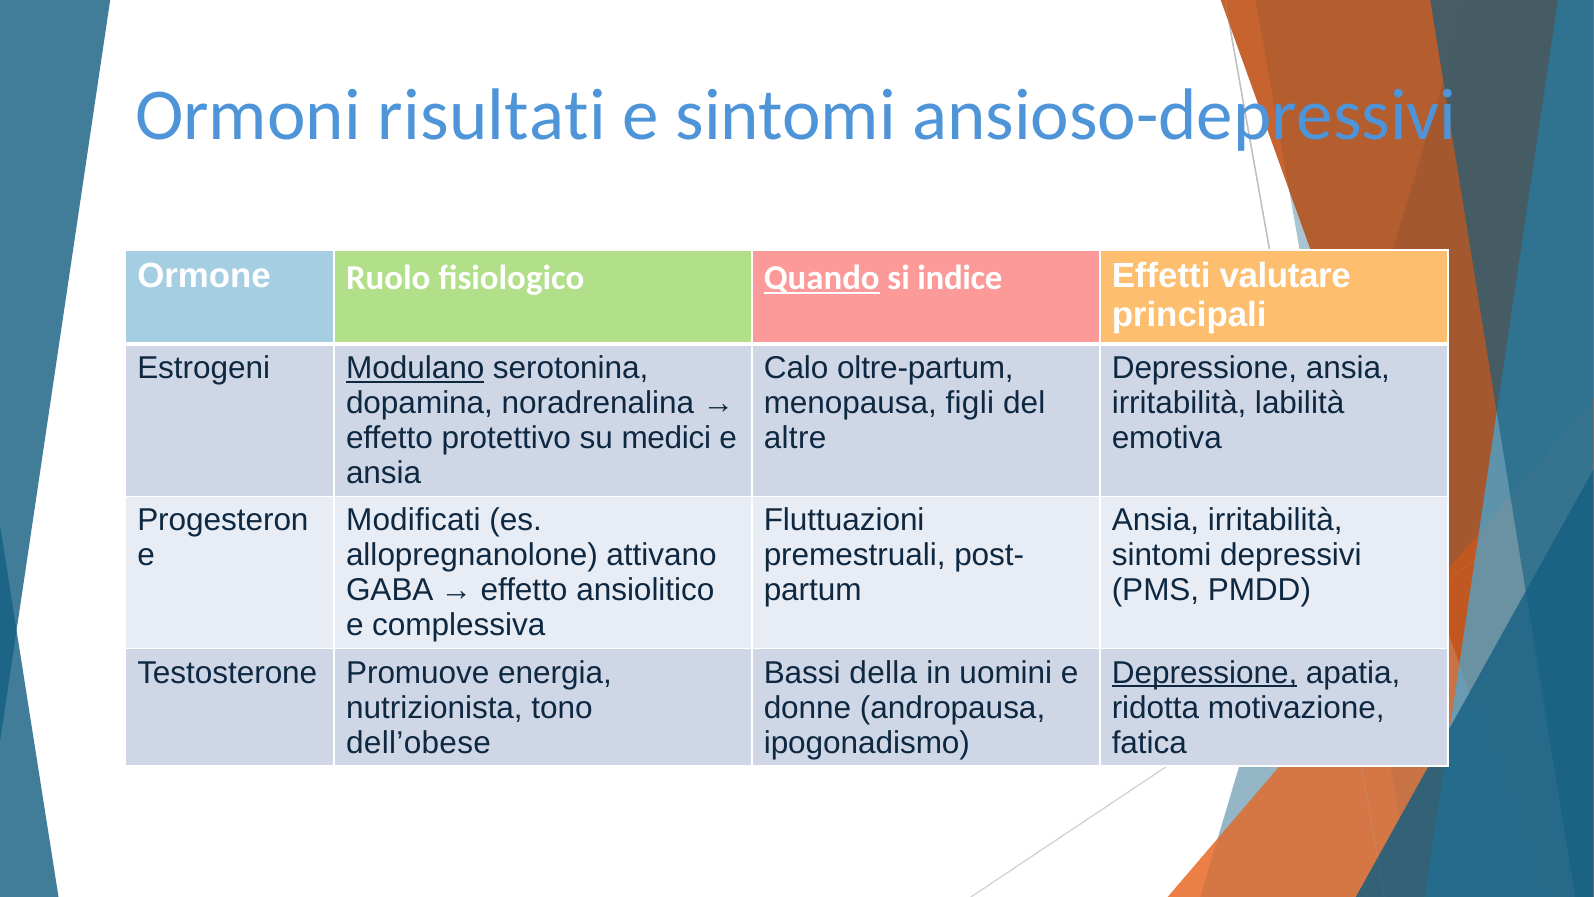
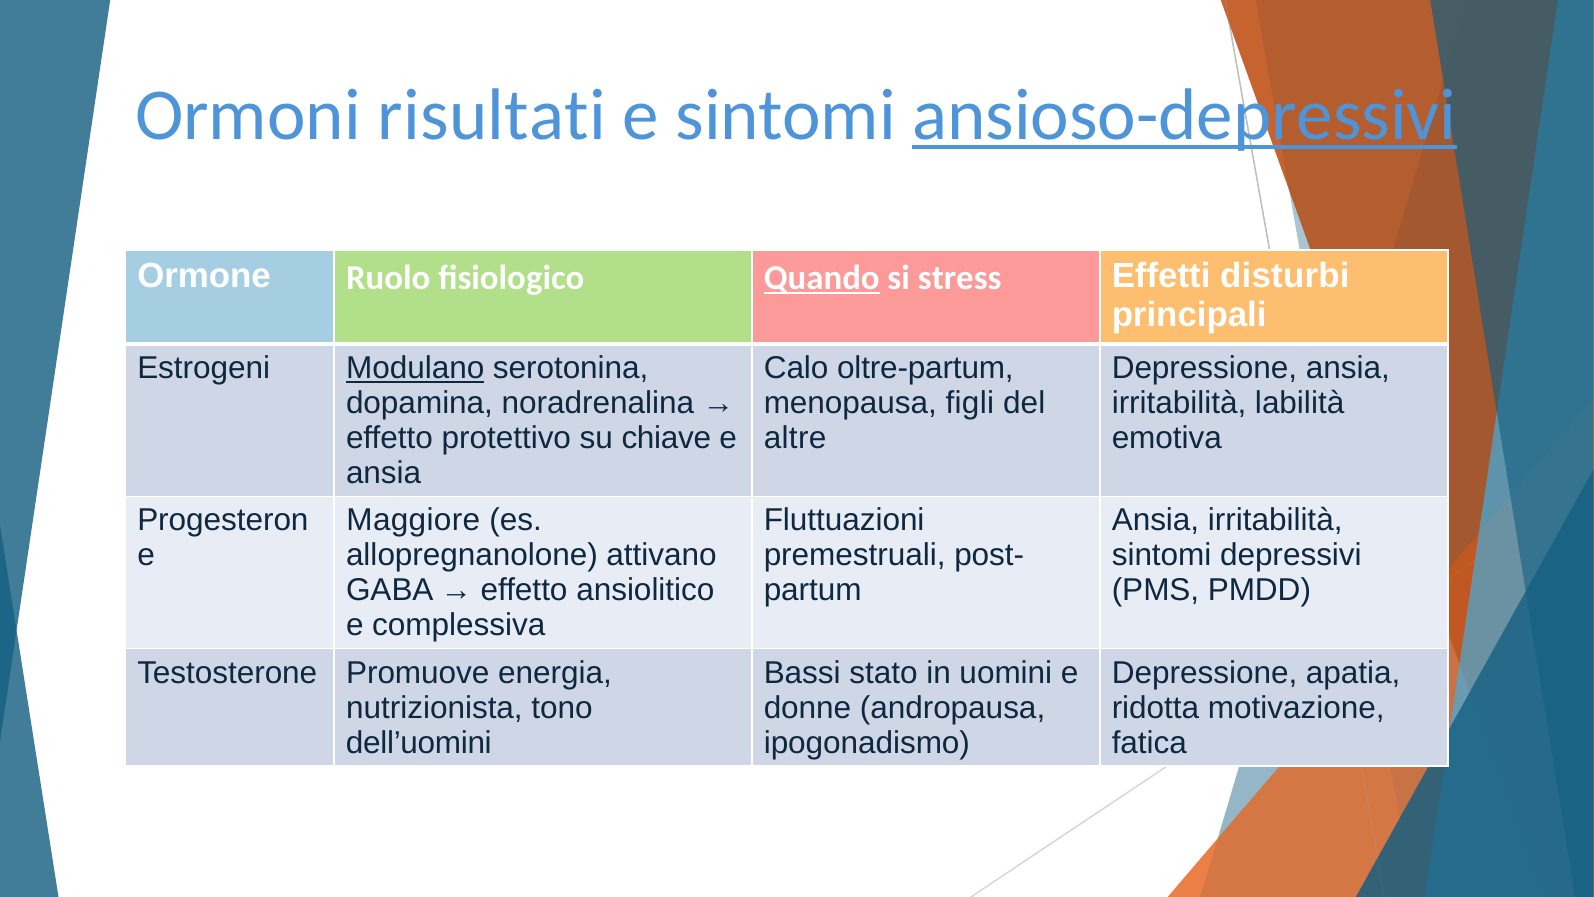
ansioso-depressivi underline: none -> present (1184, 116)
indice: indice -> stress (960, 278)
valutare: valutare -> disturbi (1285, 276)
medici: medici -> chiave (666, 438)
Modificati: Modificati -> Maggiore (413, 520)
della: della -> stato (883, 672)
Depressione underline: present -> none (1205, 672)
dell’obese: dell’obese -> dell’uomini (419, 743)
